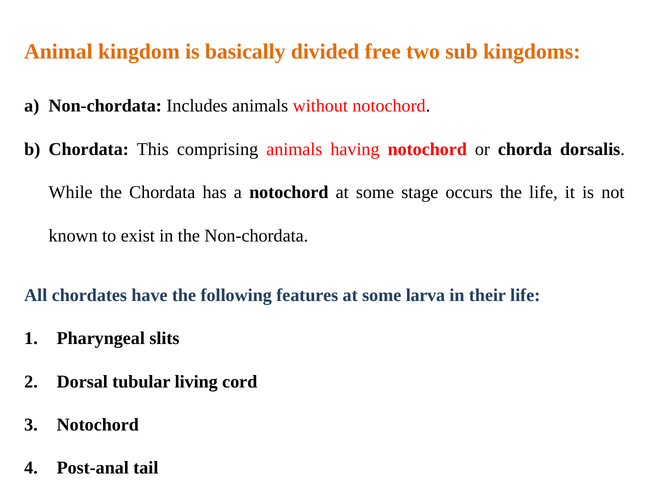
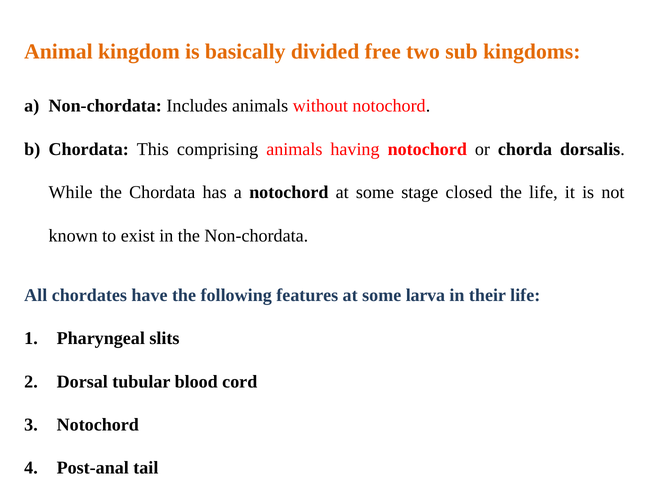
occurs: occurs -> closed (469, 193)
living: living -> blood (196, 382)
